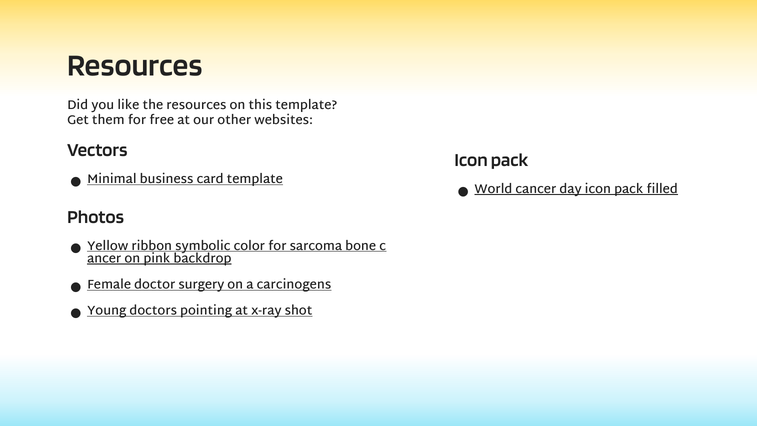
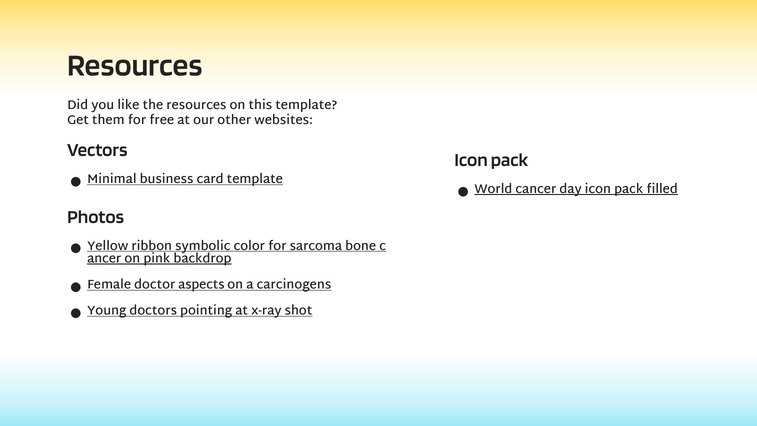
surgery: surgery -> aspects (201, 285)
